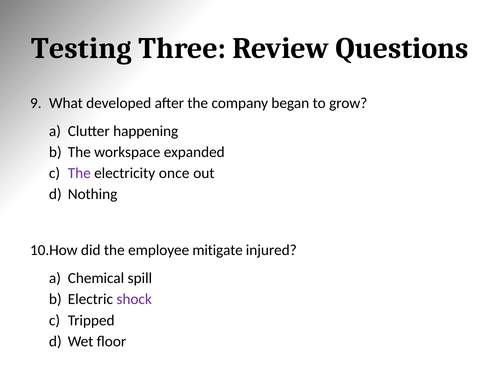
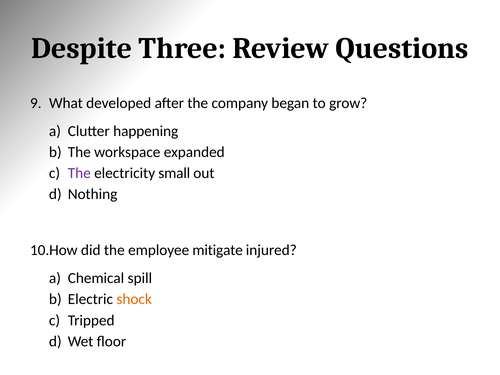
Testing: Testing -> Despite (82, 48)
once: once -> small (174, 173)
shock colour: purple -> orange (134, 299)
